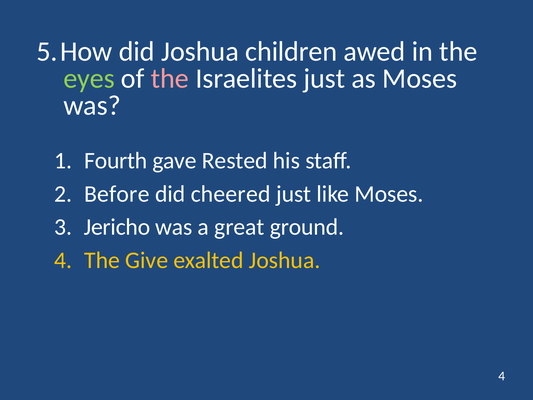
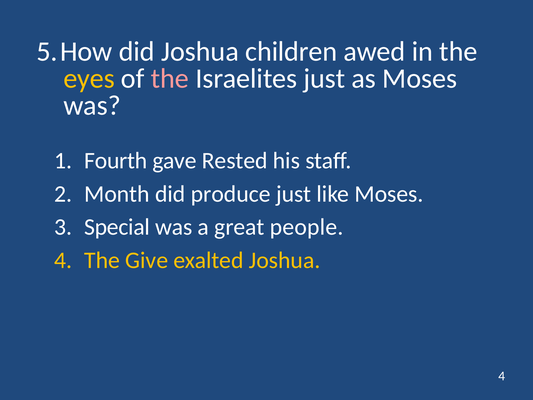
eyes colour: light green -> yellow (89, 78)
Before: Before -> Month (117, 194)
cheered: cheered -> produce (231, 194)
Jericho: Jericho -> Special (117, 227)
ground: ground -> people (307, 227)
